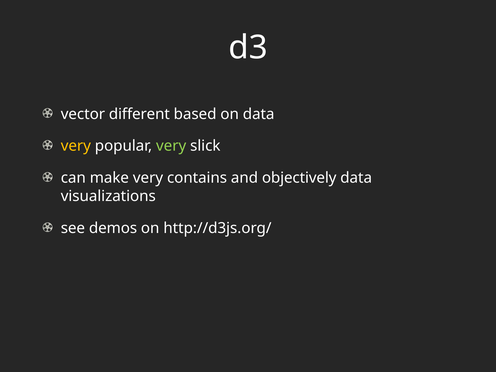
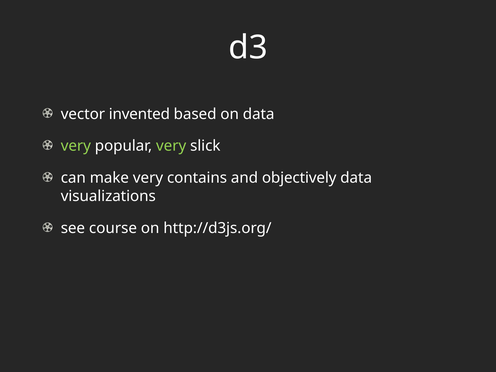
different: different -> invented (139, 114)
very colour: yellow -> light green (76, 146)
demos: demos -> course (113, 228)
